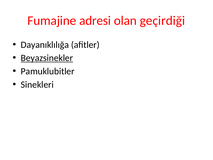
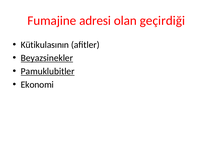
Dayanıklılığa: Dayanıklılığa -> Kütikulasının (45, 45)
Pamuklubitler underline: none -> present (48, 71)
Sinekleri: Sinekleri -> Ekonomi (37, 84)
